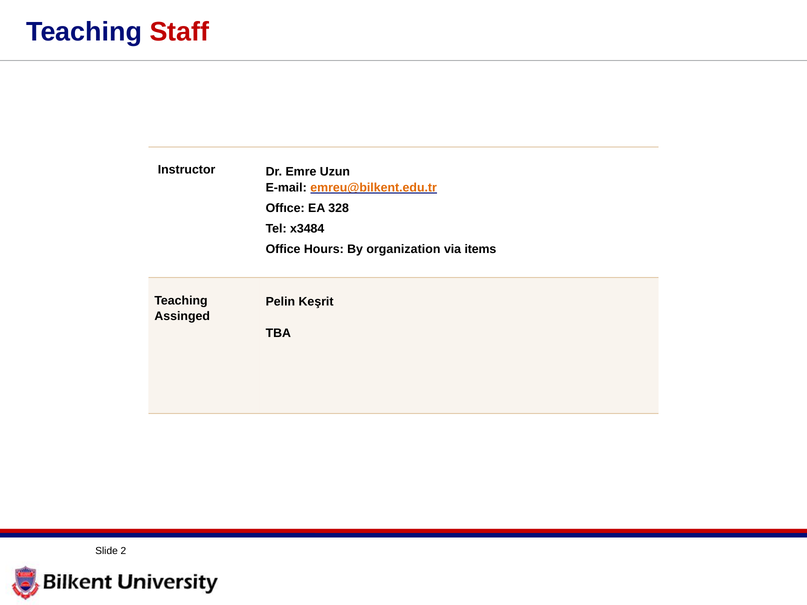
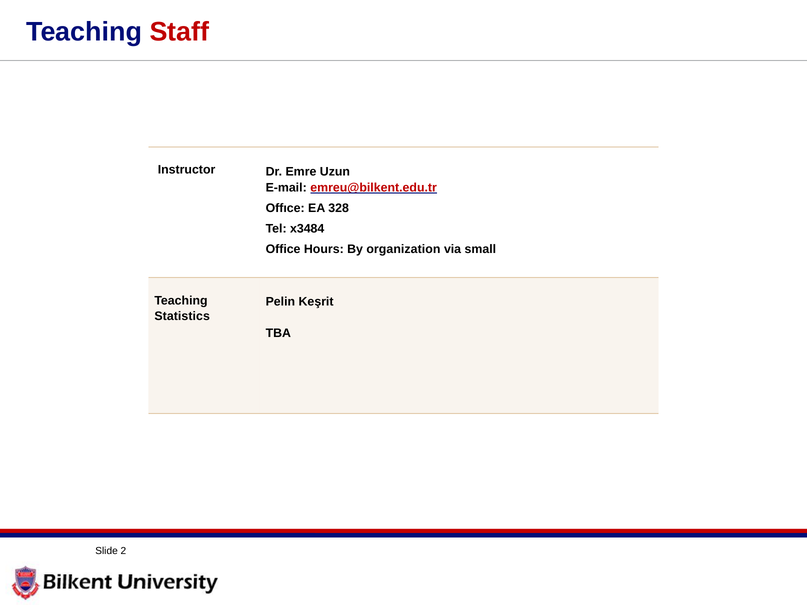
emreu@bilkent.edu.tr colour: orange -> red (374, 188)
items: items -> small (480, 249)
Assinged: Assinged -> Statistics (182, 316)
